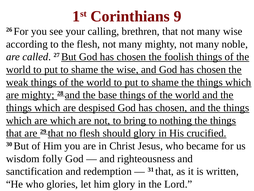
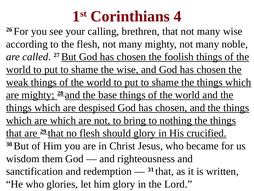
9: 9 -> 4 (178, 16)
folly: folly -> them (53, 158)
